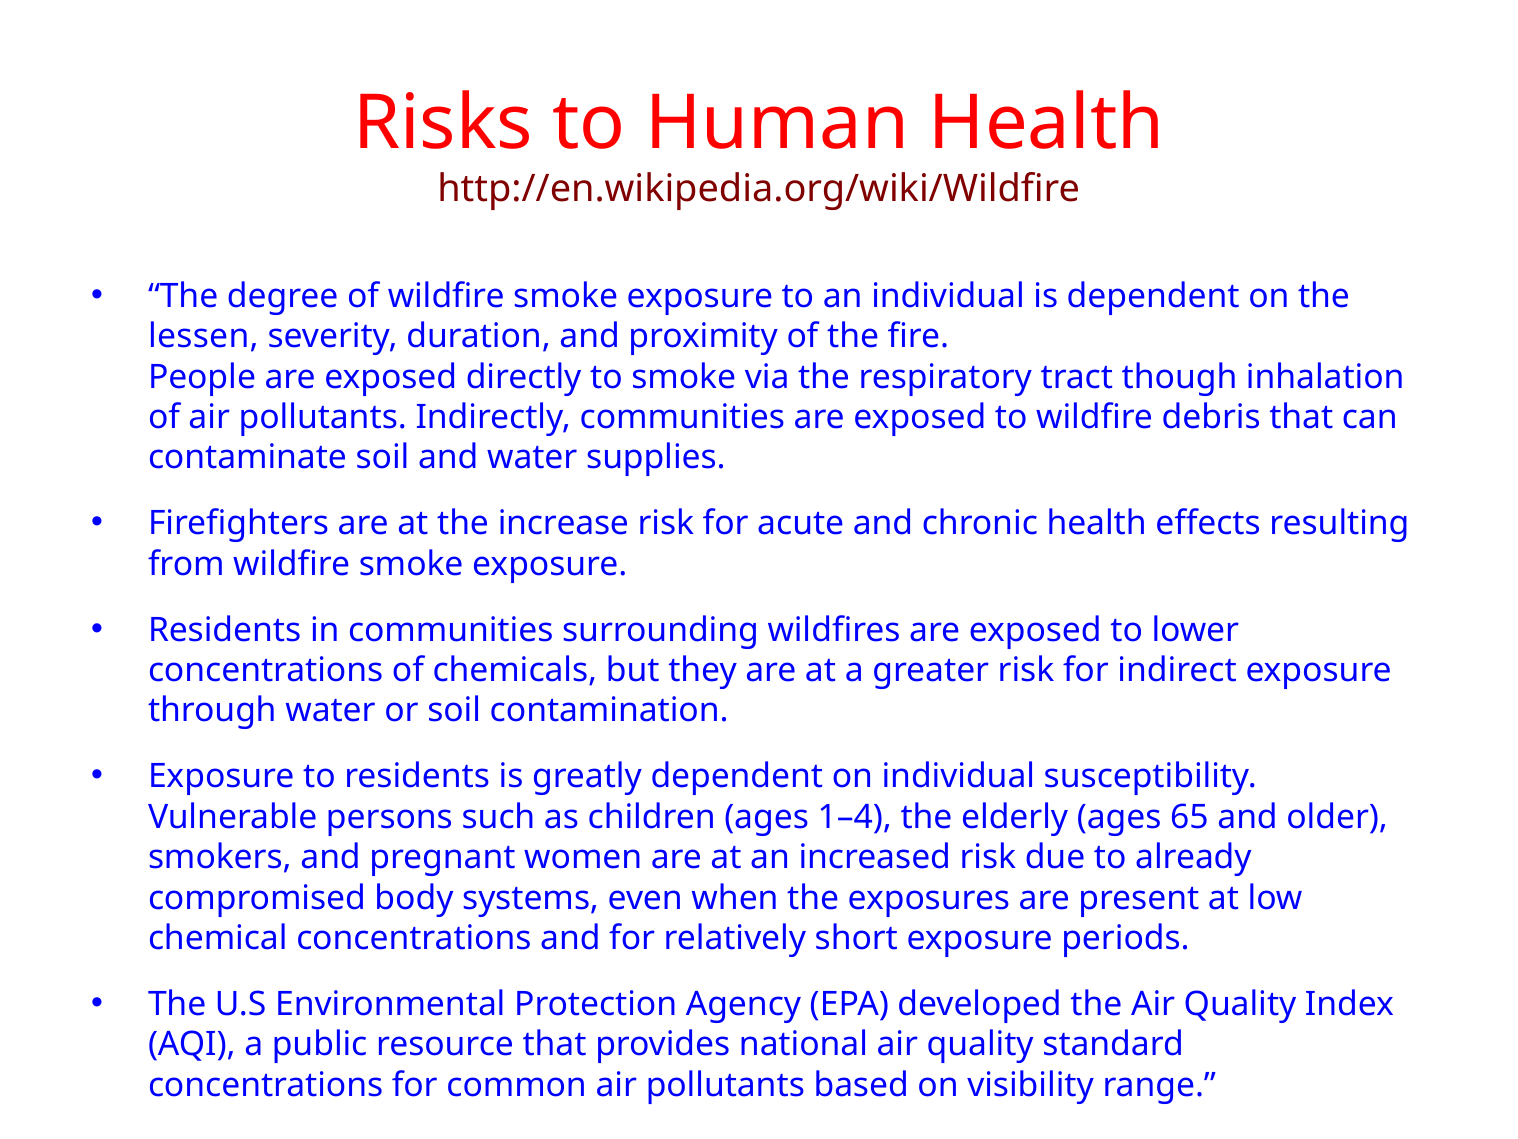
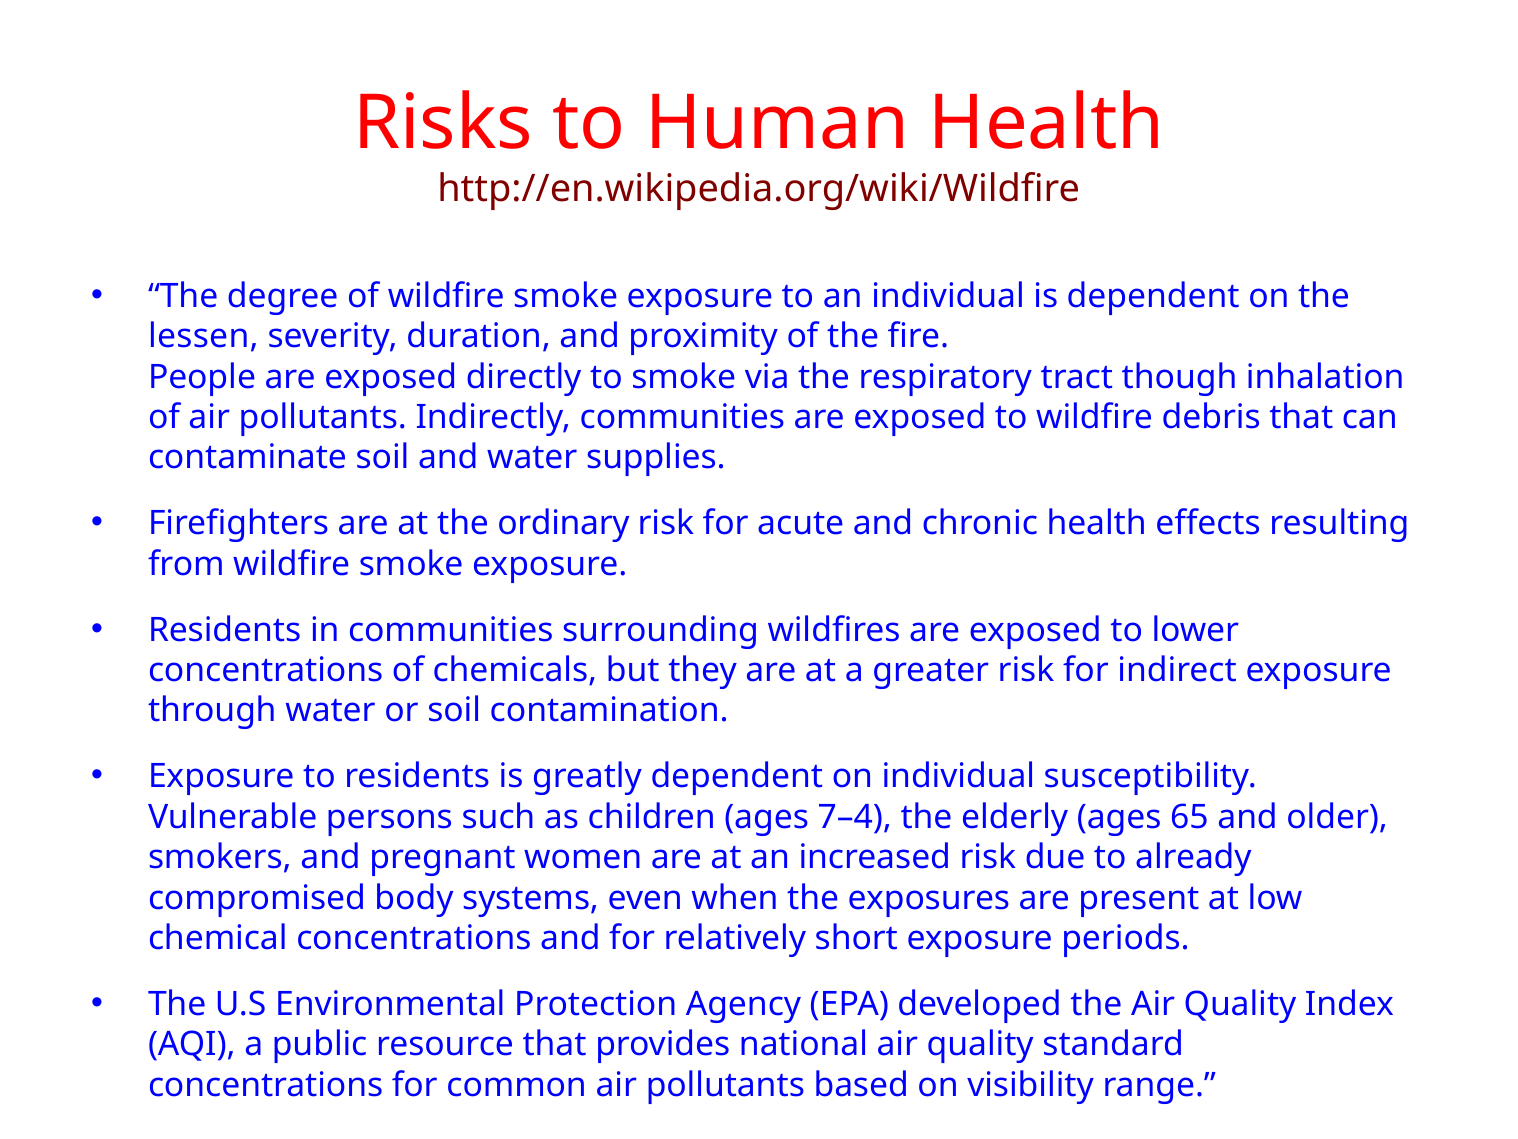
increase: increase -> ordinary (563, 523)
1–4: 1–4 -> 7–4 (855, 817)
